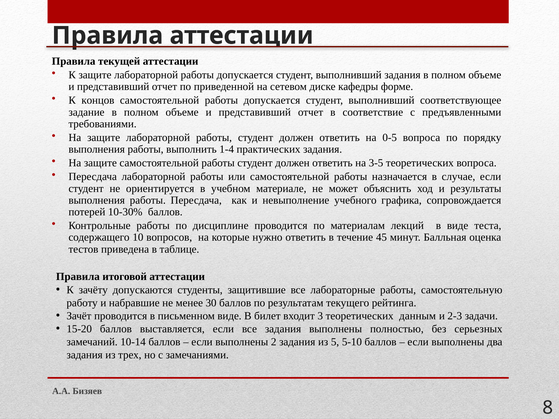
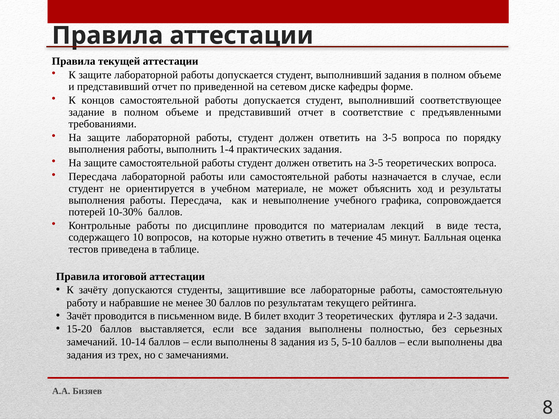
0-5: 0-5 -> 3-5 (390, 138)
данным: данным -> футляра (418, 316)
выполнены 2: 2 -> 8 (274, 342)
